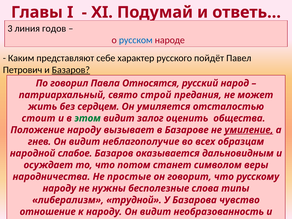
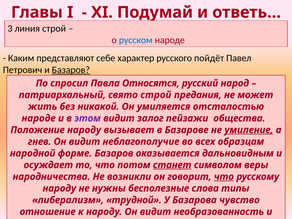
линия годов: годов -> строй (54, 28)
говорил: говорил -> спросил (69, 83)
сердцем: сердцем -> никакой (98, 107)
стоит: стоит -> народе (39, 118)
этом colour: green -> purple (88, 118)
оценить: оценить -> пейзажи (187, 118)
слабое: слабое -> форме (75, 153)
станет underline: none -> present (172, 165)
простые: простые -> возникли (129, 177)
что underline: none -> present (224, 177)
